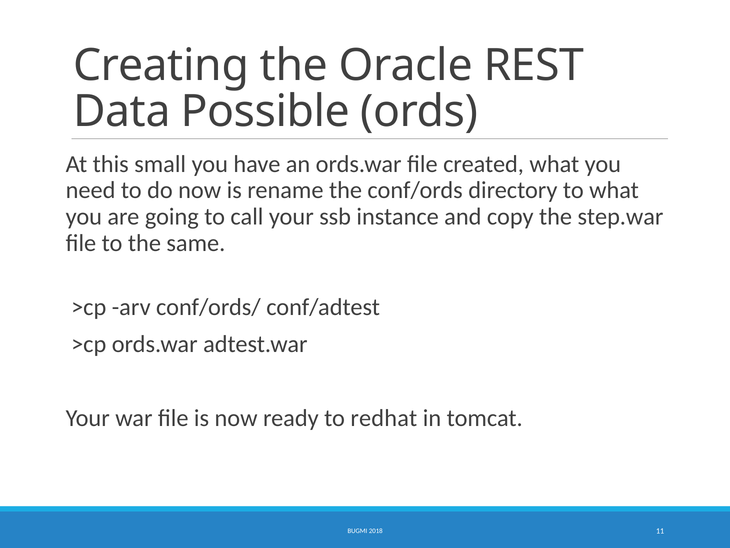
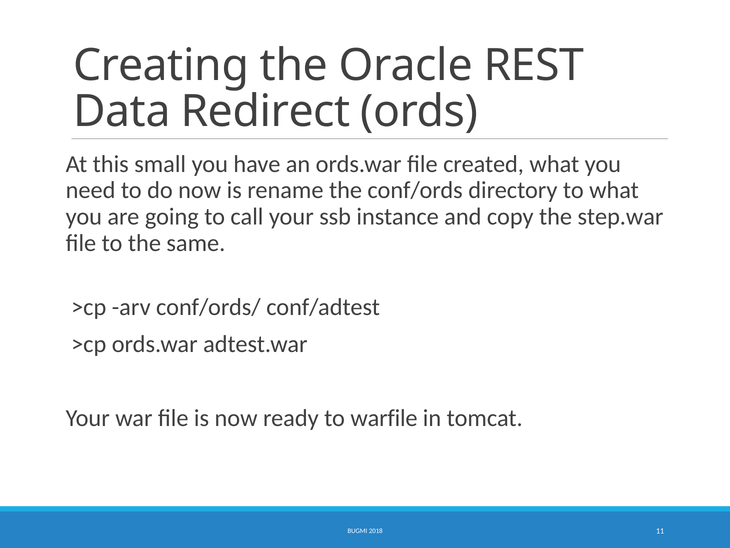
Possible: Possible -> Redirect (265, 111)
redhat: redhat -> warfile (384, 418)
